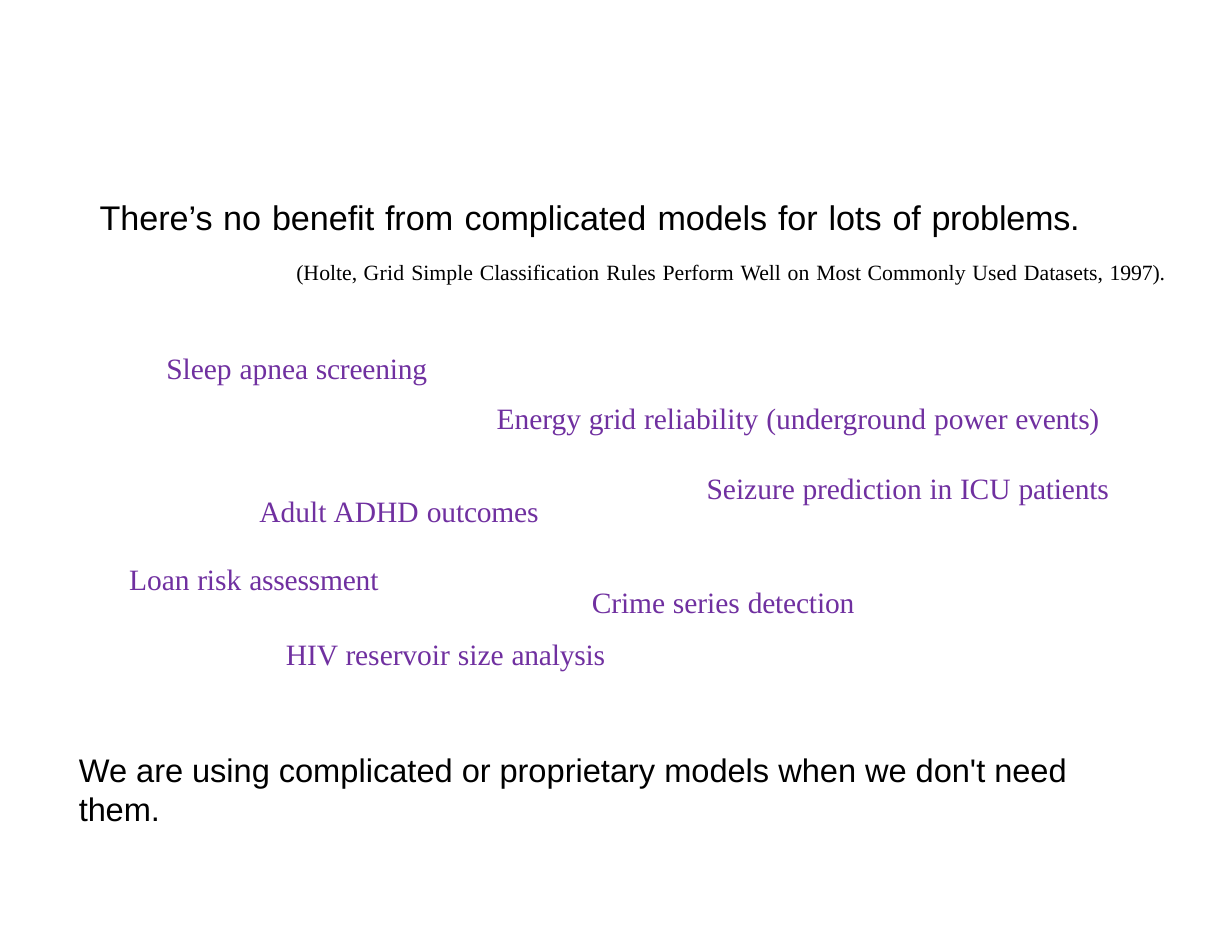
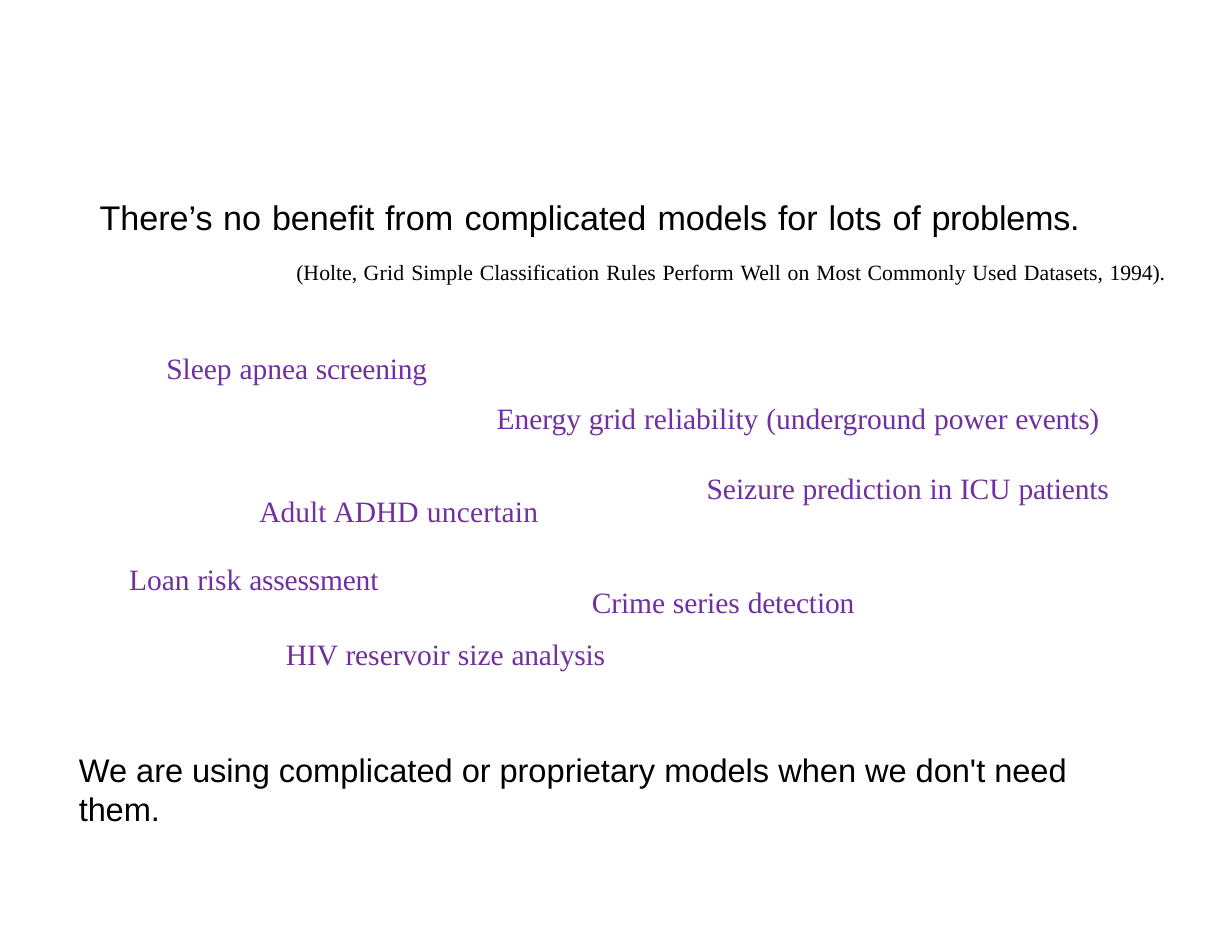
1997: 1997 -> 1994 (1137, 273)
outcomes: outcomes -> uncertain (483, 512)
